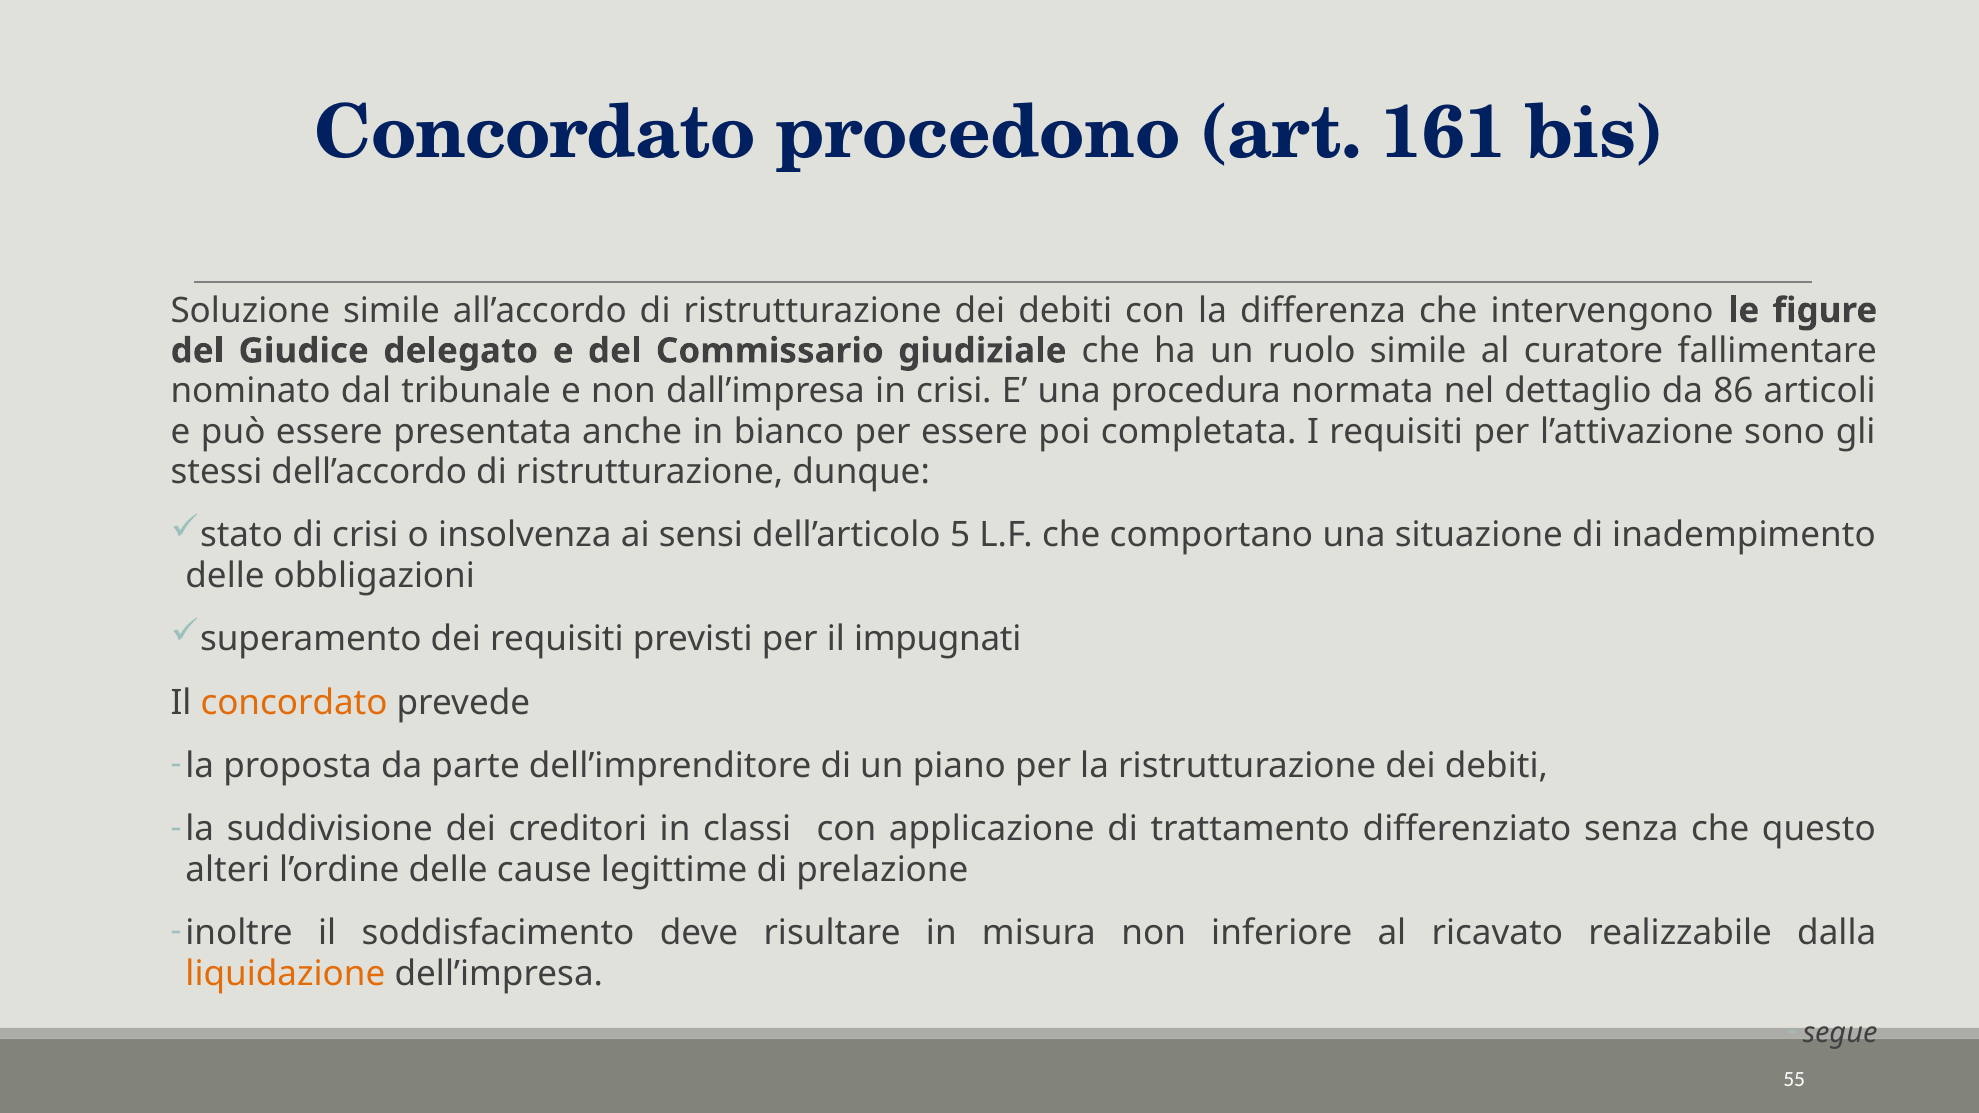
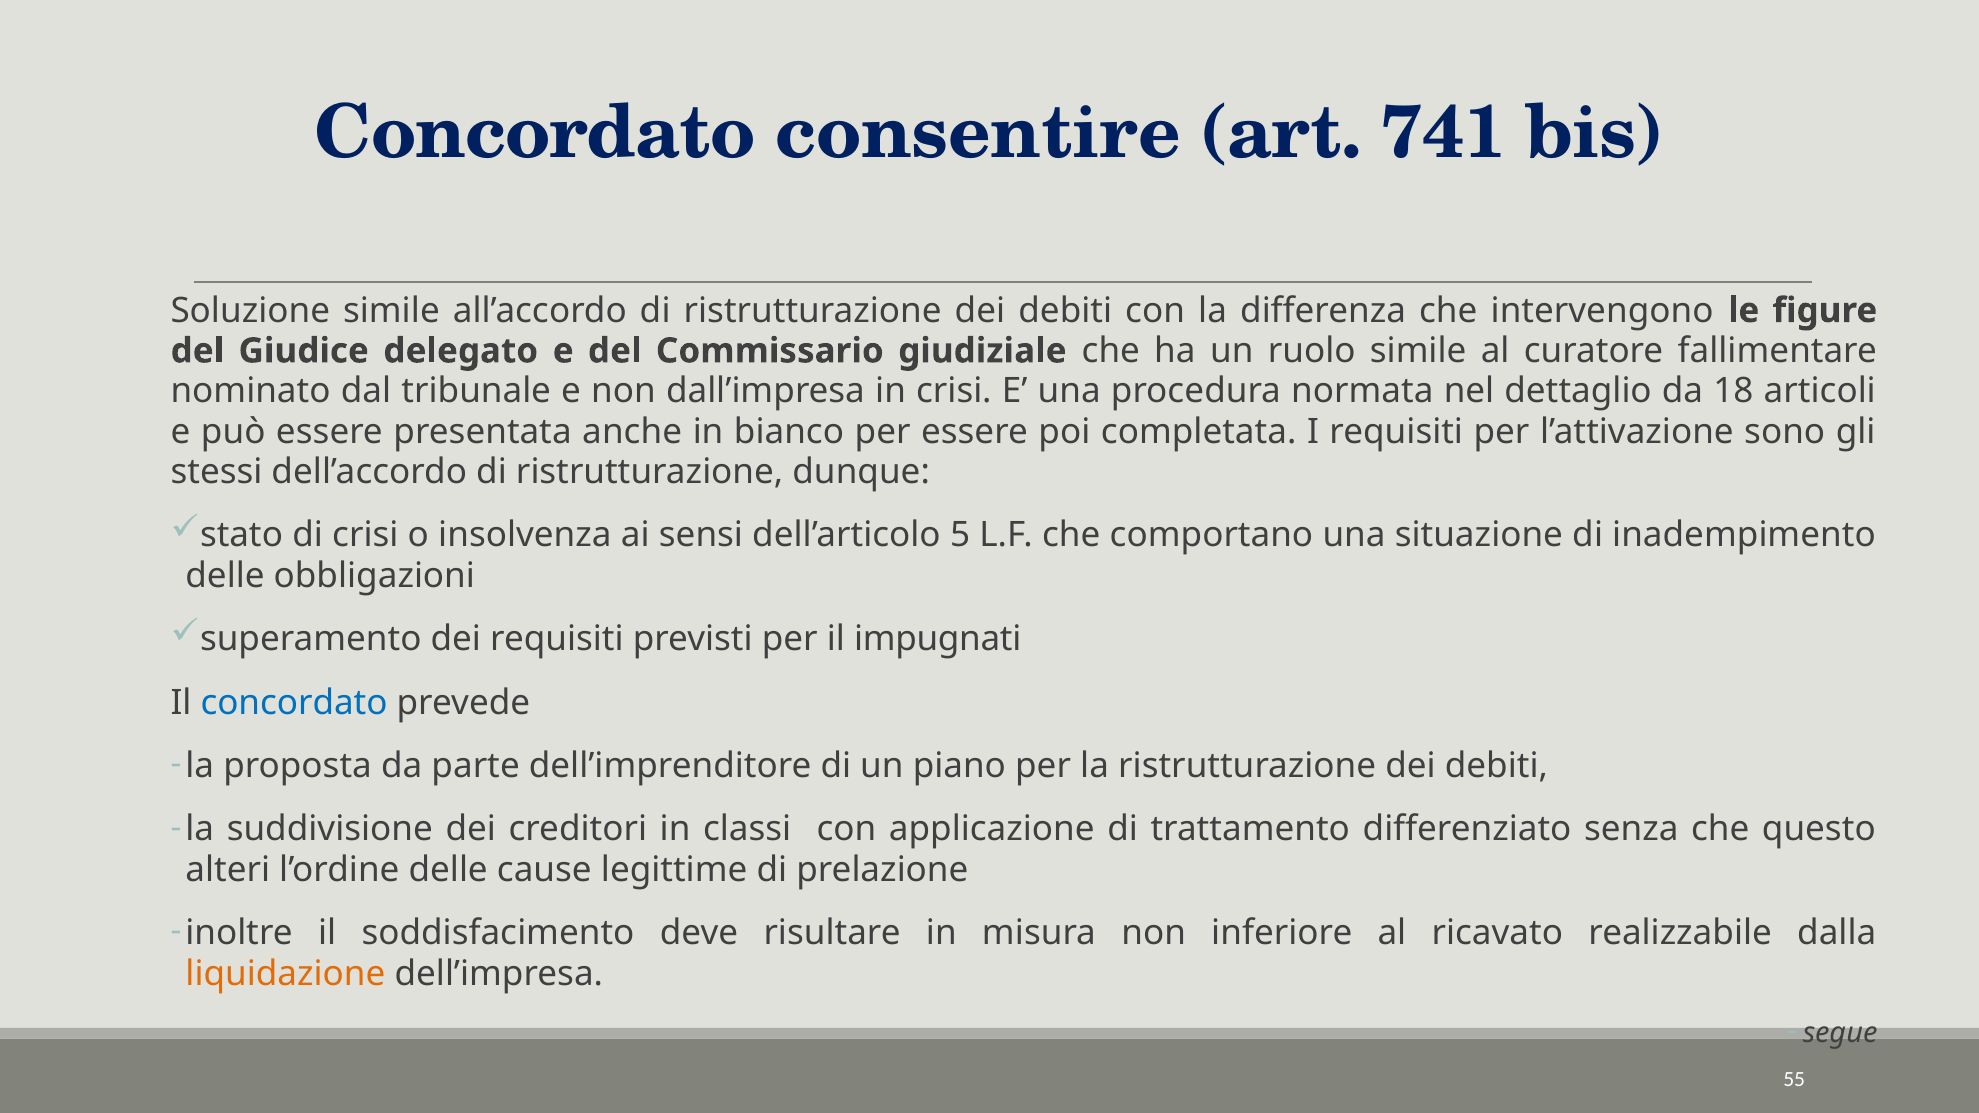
procedono: procedono -> consentire (978, 133)
161: 161 -> 741 (1444, 133)
86: 86 -> 18 (1733, 391)
concordato colour: orange -> blue (294, 703)
